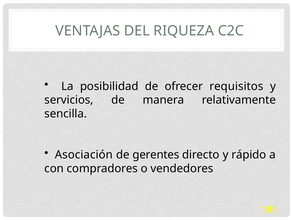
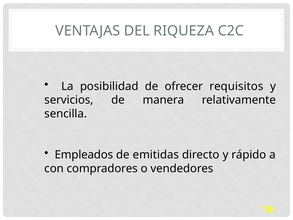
Asociación: Asociación -> Empleados (84, 155)
gerentes: gerentes -> emitidas (156, 155)
